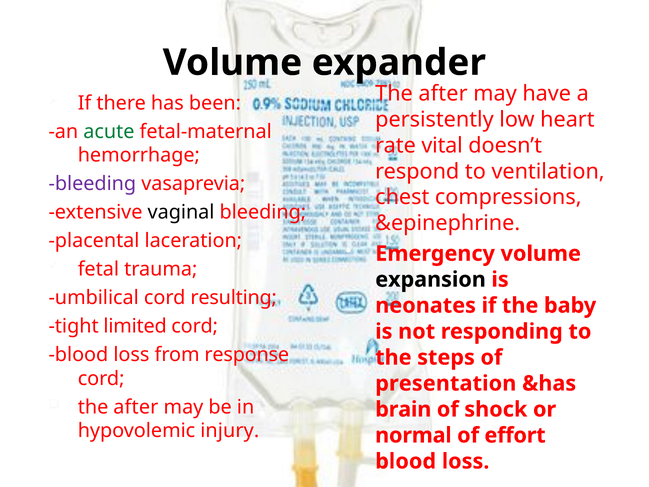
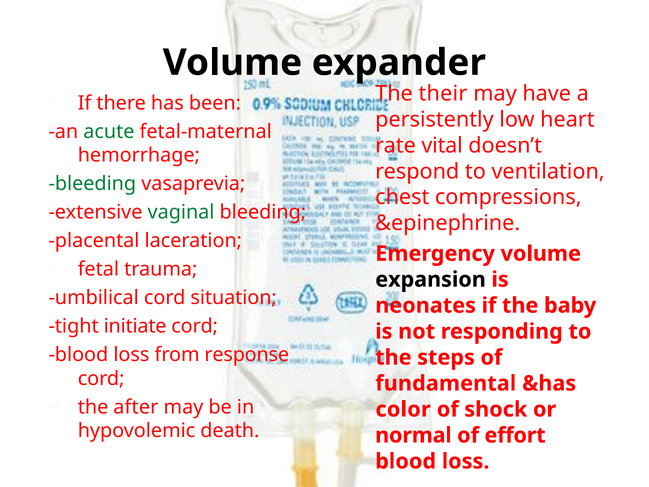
after: after -> their (443, 93)
bleeding colour: purple -> green (92, 184)
vaginal colour: black -> green (181, 212)
resulting: resulting -> situation (234, 298)
limited: limited -> initiate (135, 326)
presentation: presentation -> fundamental (446, 383)
brain: brain -> color (403, 409)
injury: injury -> death (230, 431)
